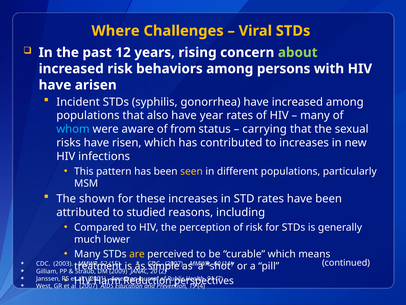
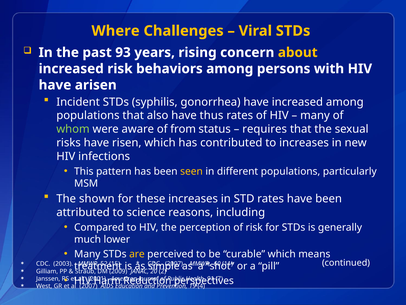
12: 12 -> 93 (123, 52)
about colour: light green -> yellow (298, 52)
year: year -> thus (212, 115)
whom colour: light blue -> light green (73, 129)
carrying: carrying -> requires (265, 129)
studied: studied -> science (146, 212)
